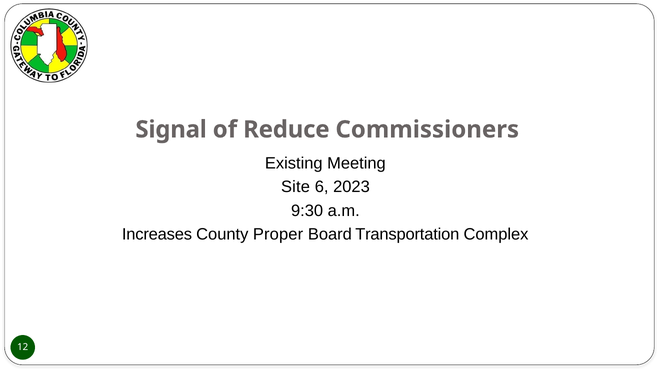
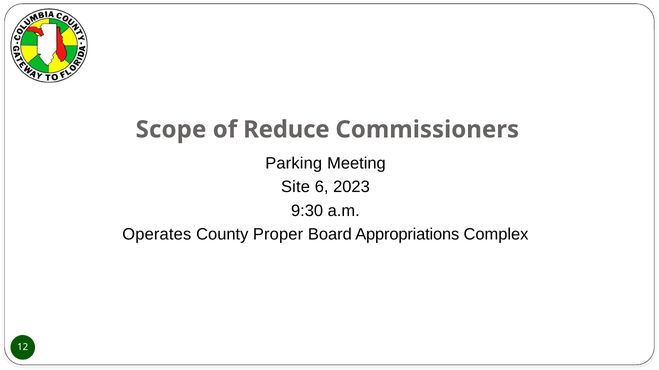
Signal: Signal -> Scope (171, 130)
Existing: Existing -> Parking (294, 164)
Increases: Increases -> Operates (157, 235)
Transportation: Transportation -> Appropriations (407, 235)
